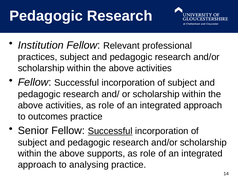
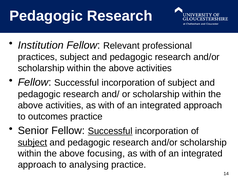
activities as role: role -> with (106, 105)
subject underline: none -> present (32, 142)
supports: supports -> focusing (106, 153)
role: role -> with (148, 153)
